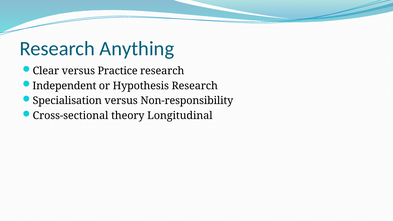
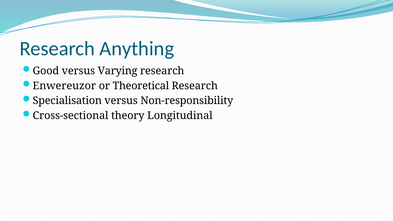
Clear: Clear -> Good (46, 71)
Practice: Practice -> Varying (118, 71)
Independent: Independent -> Enwereuzor (64, 86)
Hypothesis: Hypothesis -> Theoretical (141, 86)
